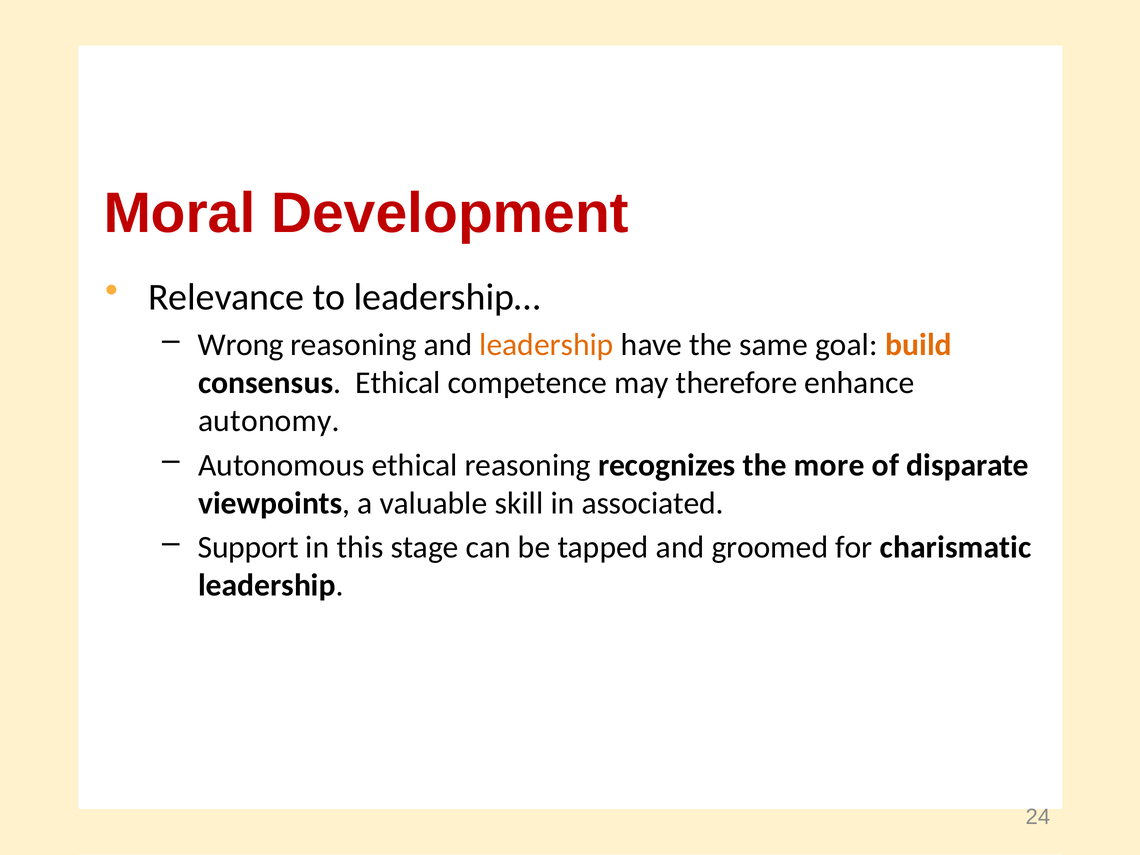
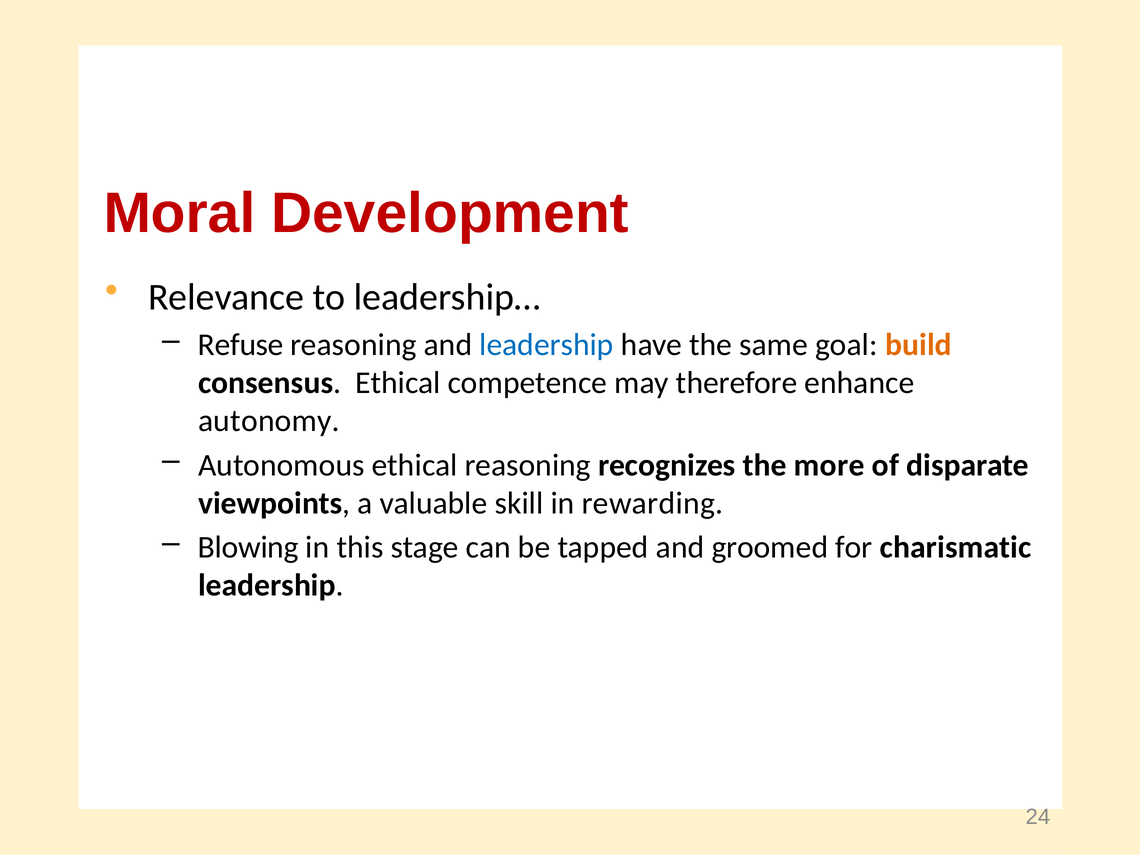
Wrong: Wrong -> Refuse (241, 345)
leadership colour: orange -> blue (547, 345)
associated: associated -> rewarding (653, 503)
Support: Support -> Blowing (248, 547)
